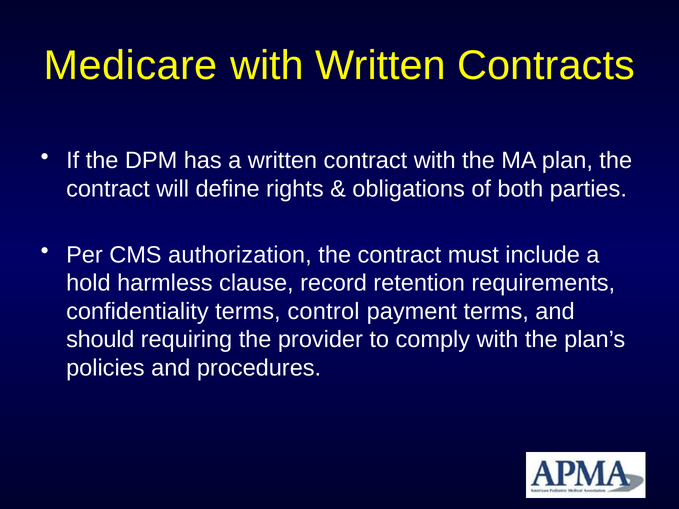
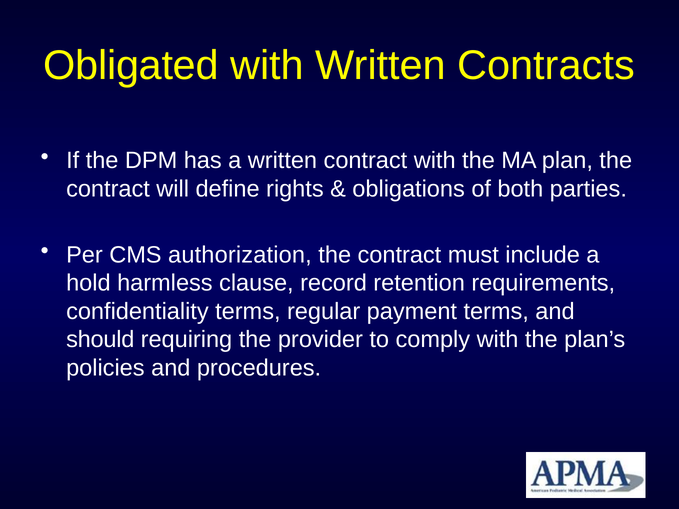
Medicare: Medicare -> Obligated (131, 66)
control: control -> regular (324, 311)
